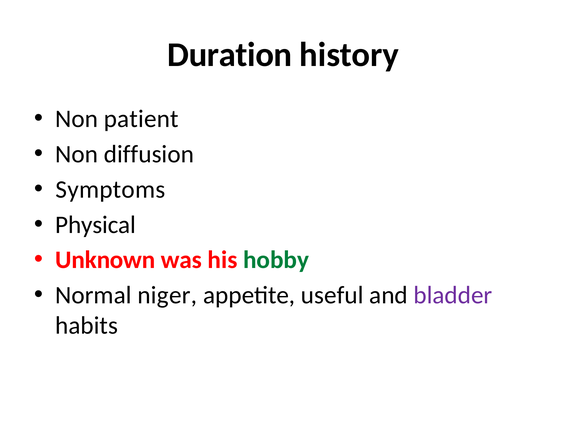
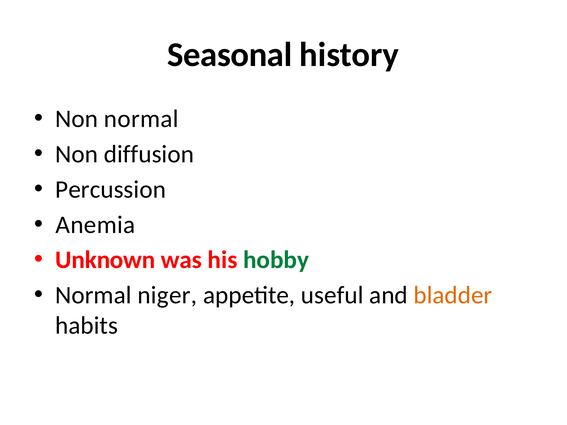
Duration: Duration -> Seasonal (230, 55)
Non patient: patient -> normal (141, 119)
Symptoms: Symptoms -> Percussion (111, 190)
Physical: Physical -> Anemia (95, 225)
bladder colour: purple -> orange (453, 295)
